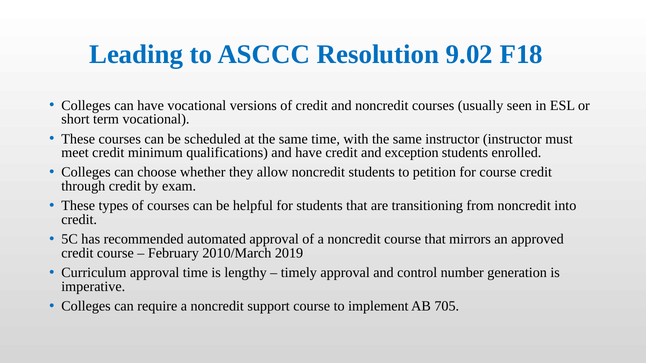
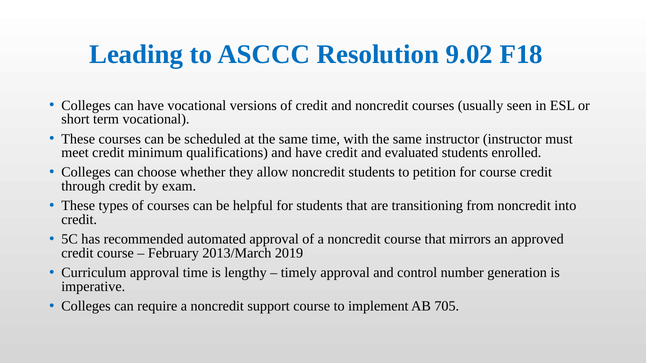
exception: exception -> evaluated (412, 153)
2010/March: 2010/March -> 2013/March (237, 253)
